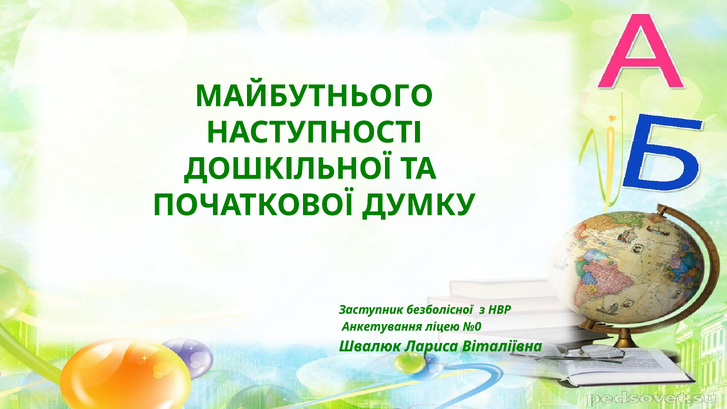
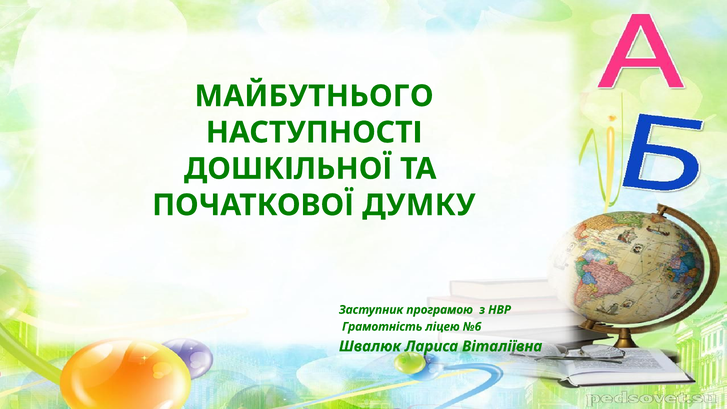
безболісної: безболісної -> програмою (440, 310)
Анкетування: Анкетування -> Грамотність (382, 327)
№0: №0 -> №6 (472, 327)
